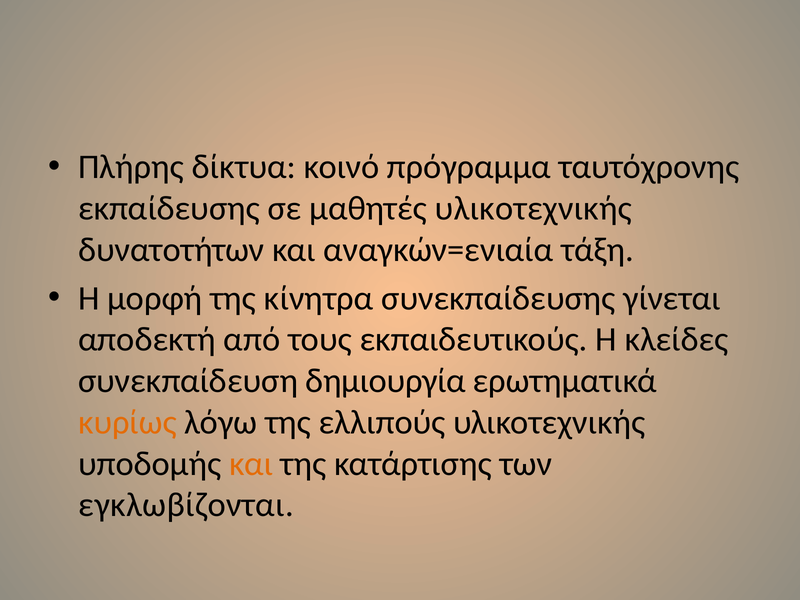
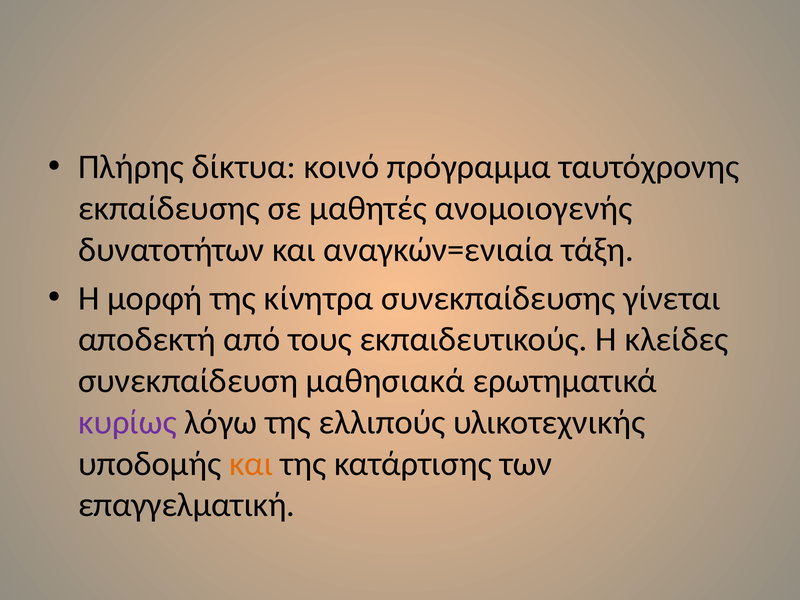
μαθητές υλικοτεχνικής: υλικοτεχνικής -> ανομοιογενής (533, 208)
δημιουργία: δημιουργία -> μαθησιακά (385, 381)
κυρίως colour: orange -> purple (127, 422)
εγκλωβίζονται: εγκλωβίζονται -> επαγγελματική (186, 505)
